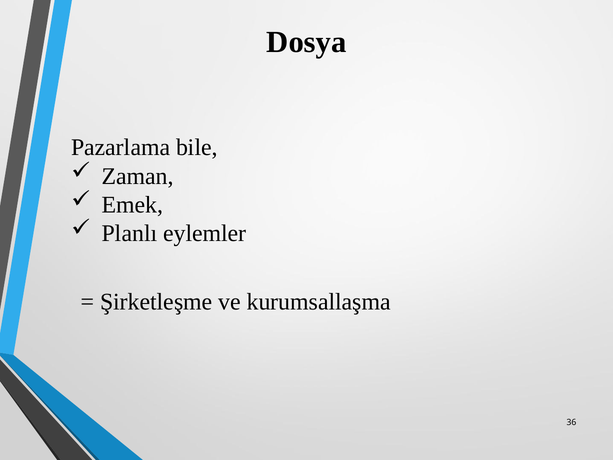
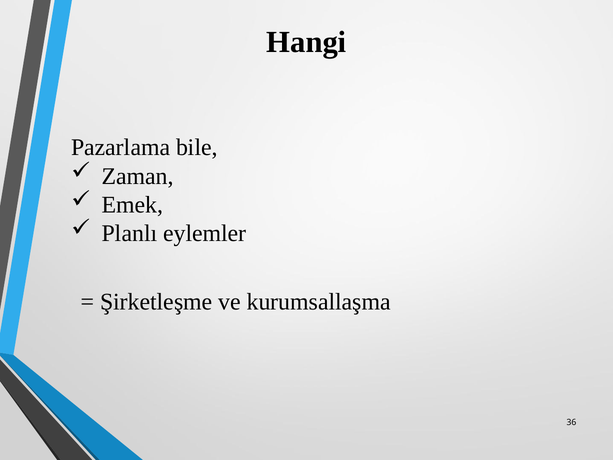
Dosya: Dosya -> Hangi (306, 42)
